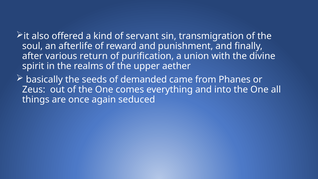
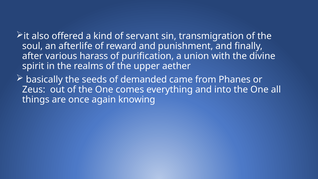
return: return -> harass (94, 56)
seduced: seduced -> knowing (137, 99)
